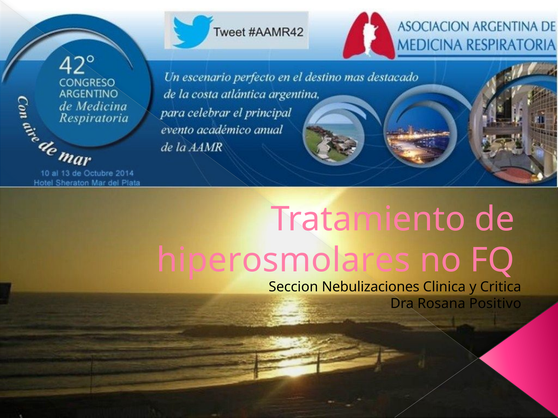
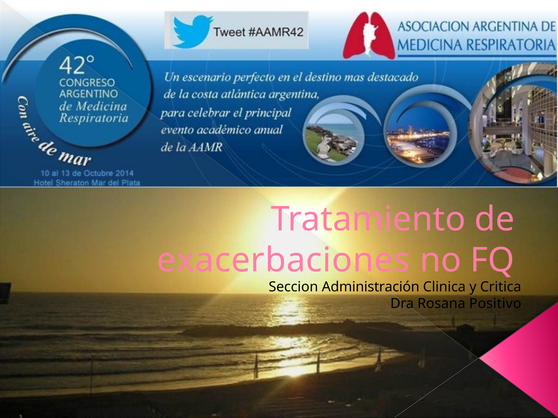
hiperosmolares: hiperosmolares -> exacerbaciones (283, 261)
Nebulizaciones: Nebulizaciones -> Administración (371, 287)
